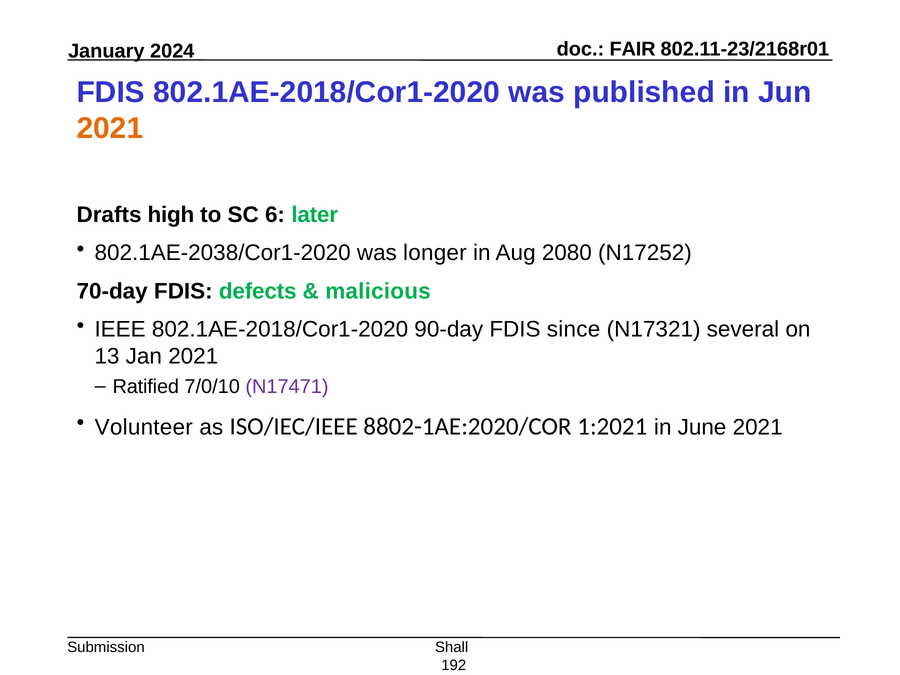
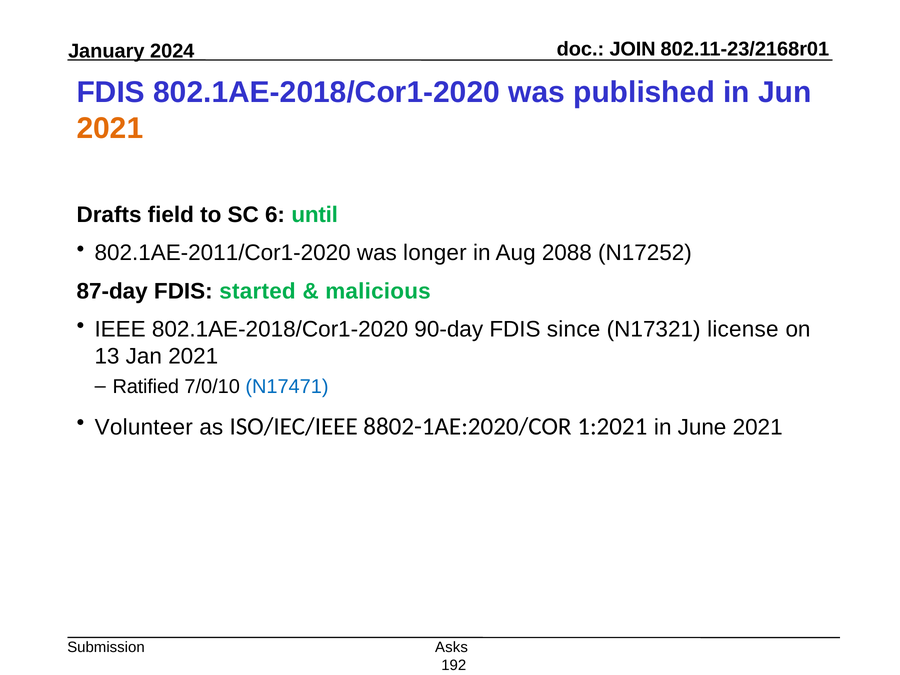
FAIR: FAIR -> JOIN (633, 49)
high: high -> field (171, 215)
later: later -> until (315, 215)
802.1AE-2038/Cor1-2020: 802.1AE-2038/Cor1-2020 -> 802.1AE-2011/Cor1-2020 (223, 253)
2080: 2080 -> 2088 (567, 253)
70-day: 70-day -> 87-day (112, 291)
defects: defects -> started (258, 291)
several: several -> license (743, 329)
N17471 colour: purple -> blue (287, 387)
Shall: Shall -> Asks (452, 647)
